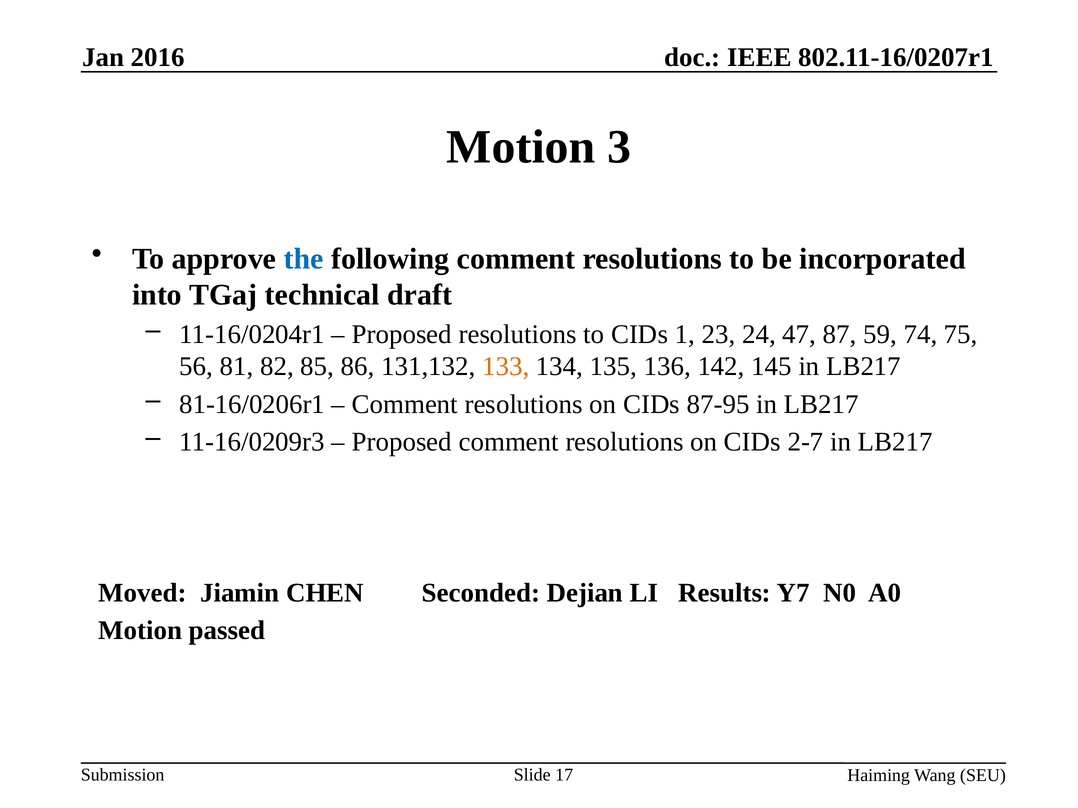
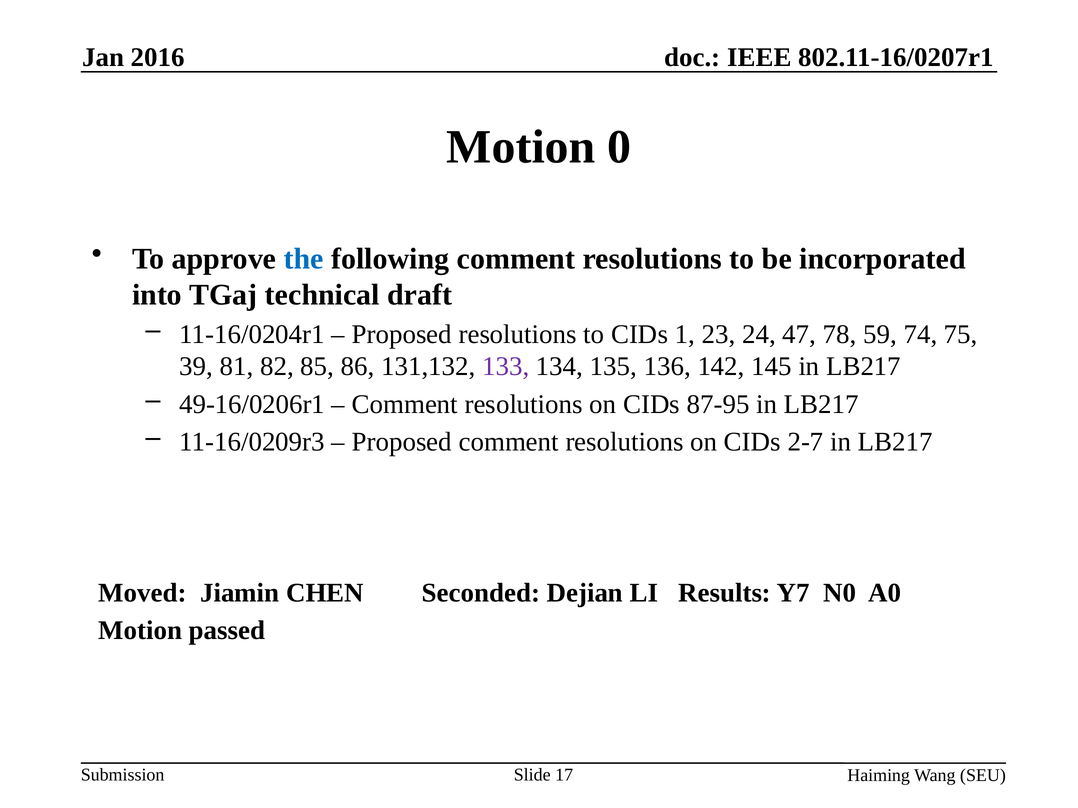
3: 3 -> 0 (619, 147)
87: 87 -> 78 (840, 334)
56: 56 -> 39 (196, 367)
133 colour: orange -> purple (506, 367)
81-16/0206r1: 81-16/0206r1 -> 49-16/0206r1 (252, 404)
